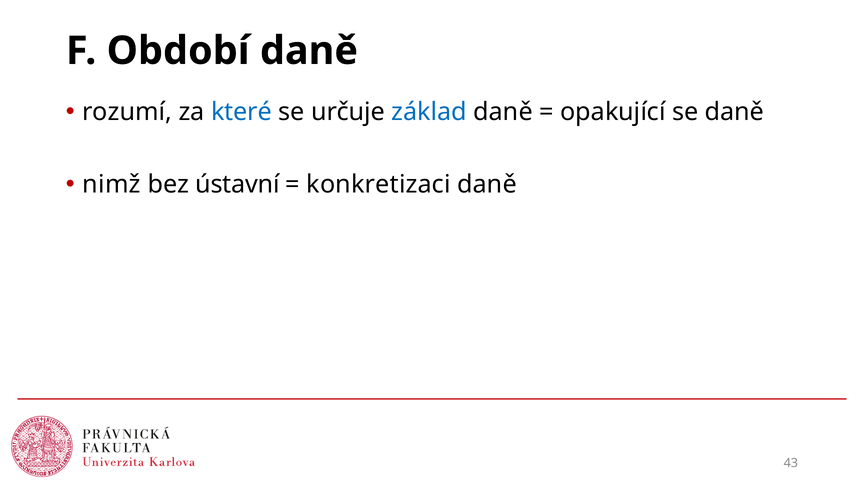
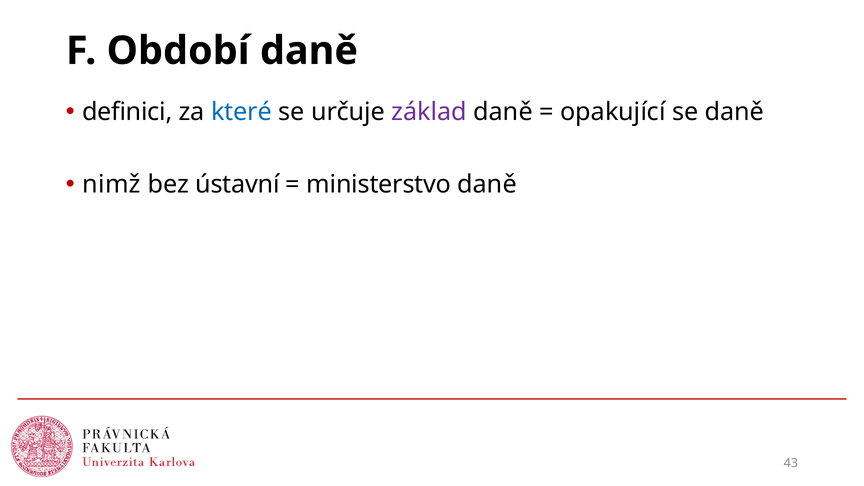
rozumí: rozumí -> definici (127, 112)
základ colour: blue -> purple (429, 112)
konkretizaci: konkretizaci -> ministerstvo (379, 184)
